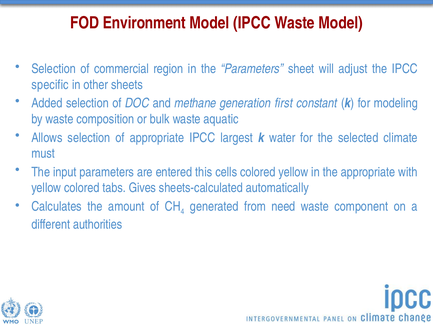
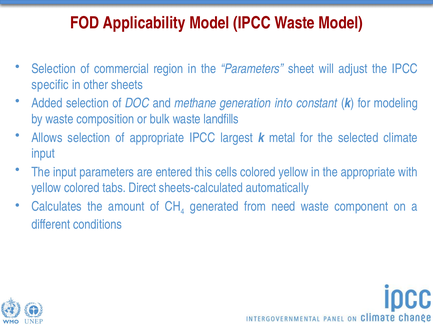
Environment: Environment -> Applicability (144, 23)
first: first -> into (284, 103)
aquatic: aquatic -> landfills (221, 119)
water: water -> metal (282, 138)
must: must -> input (43, 153)
Gives: Gives -> Direct (142, 188)
authorities: authorities -> conditions (98, 224)
